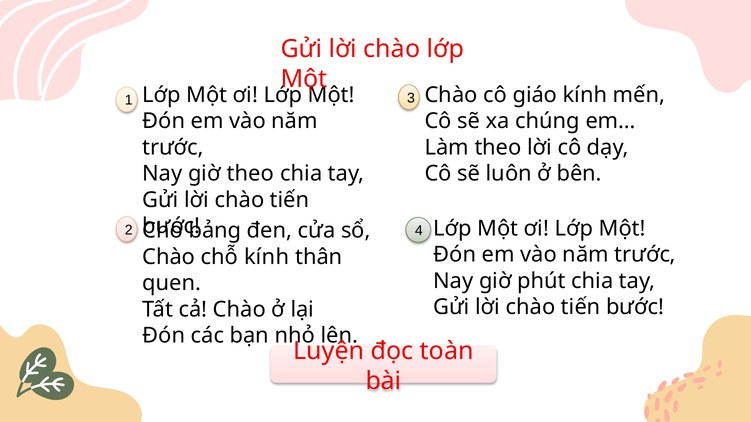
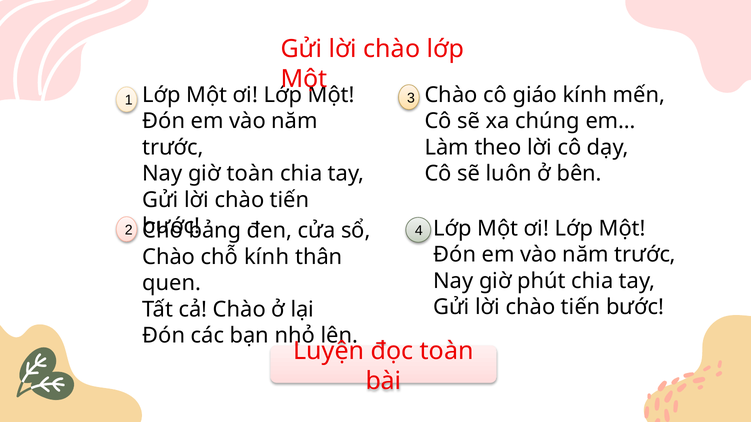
giờ theo: theo -> toàn (250, 174)
